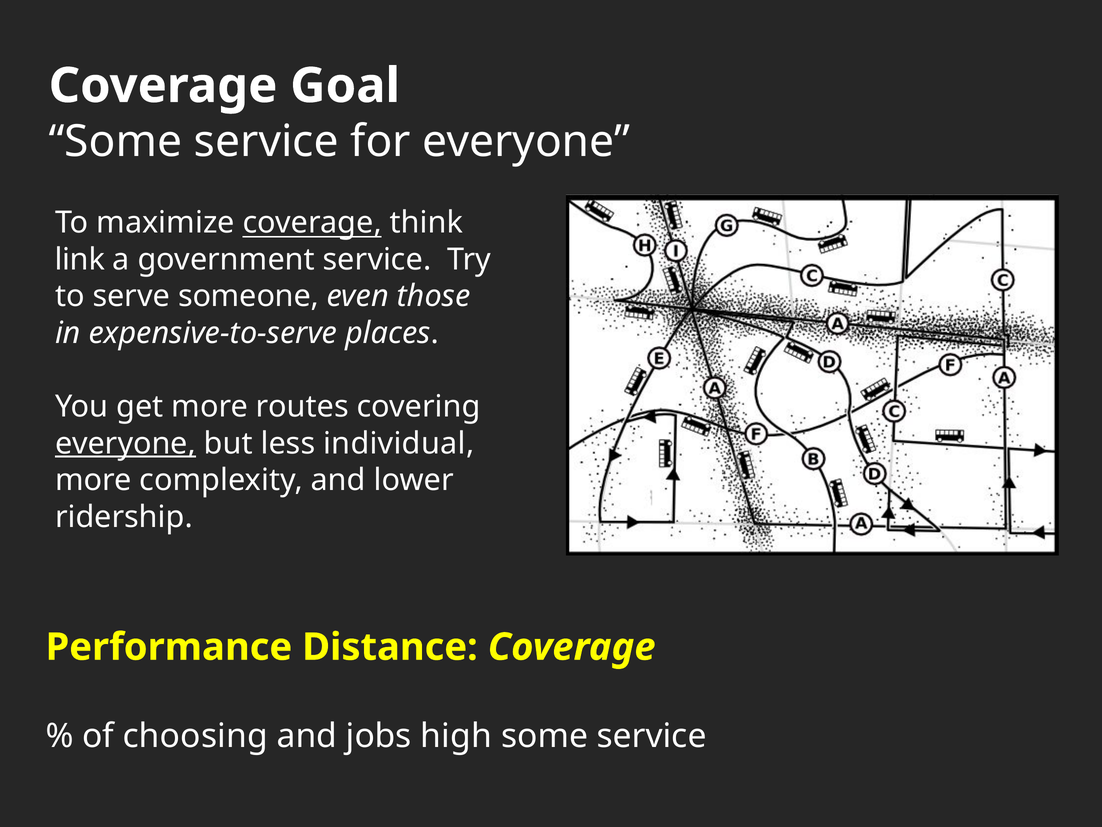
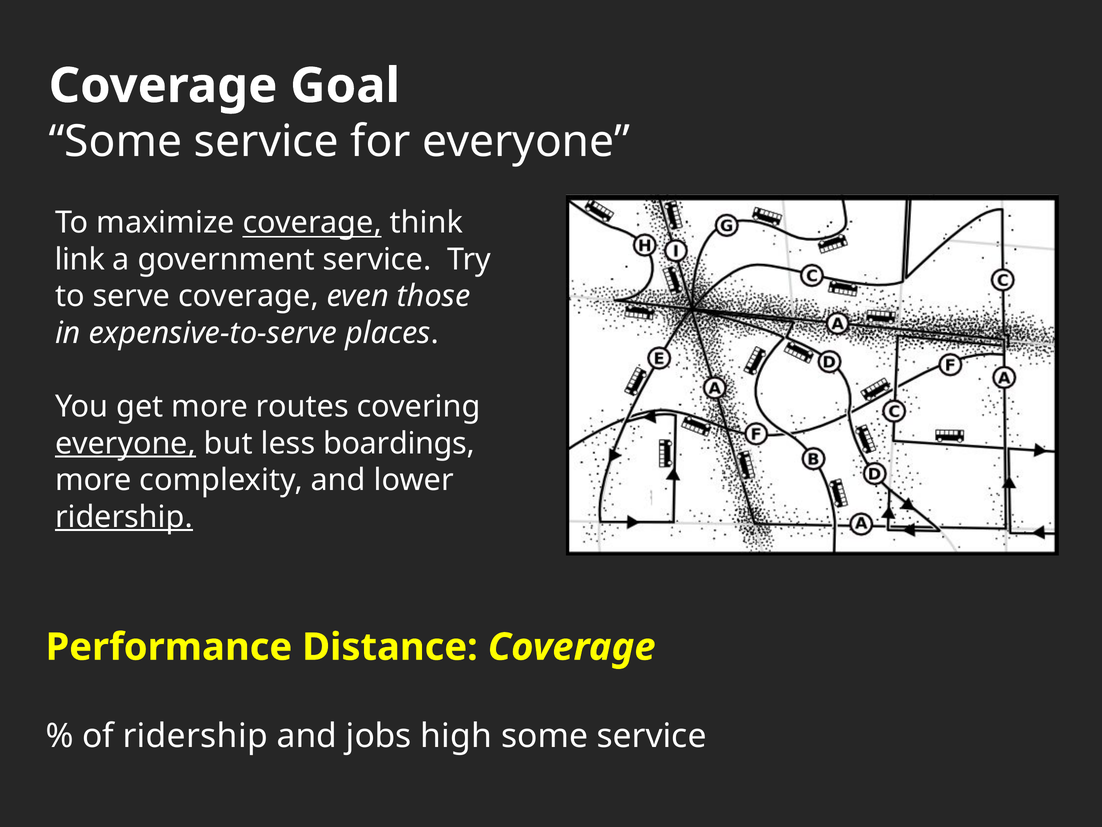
serve someone: someone -> coverage (248, 296)
individual: individual -> boardings (399, 443)
ridership underline: none -> present (124, 517)
of choosing: choosing -> ridership (195, 736)
